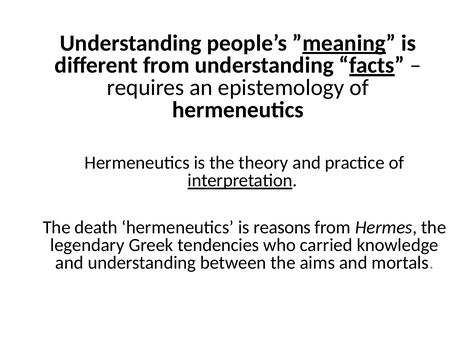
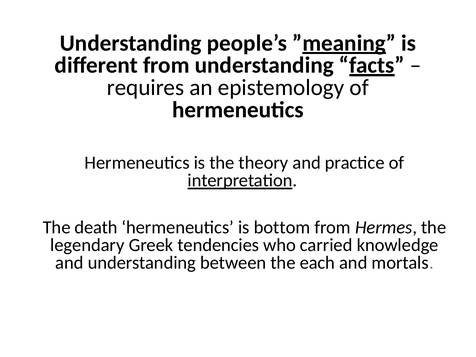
reasons: reasons -> bottom (282, 227)
aims: aims -> each (317, 263)
